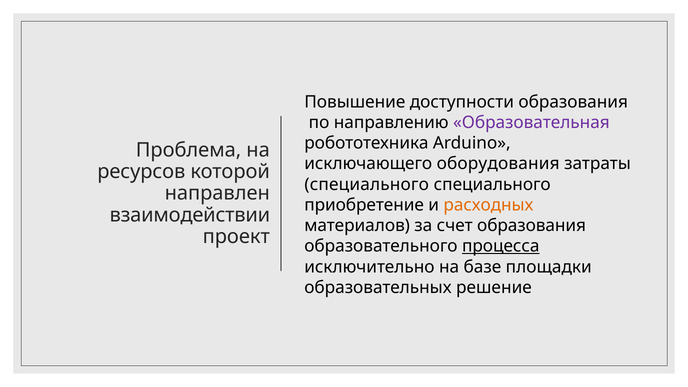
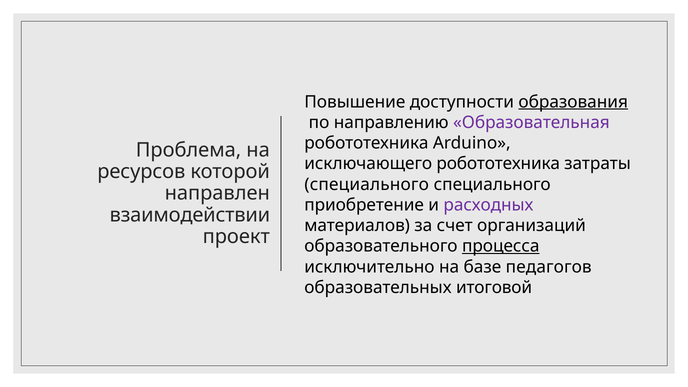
образования underline: none -> present (573, 102)
исключающего оборудования: оборудования -> робототехника (498, 164)
расходных colour: orange -> purple (488, 205)
счет образования: образования -> организаций (531, 226)
площадки: площадки -> педагогов (549, 267)
решение: решение -> итоговой (494, 288)
